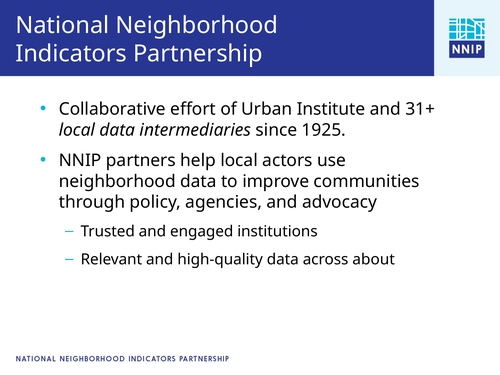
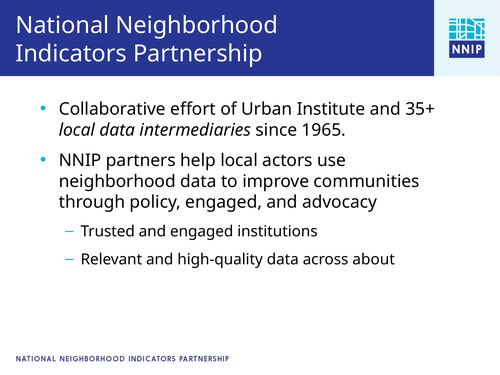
31+: 31+ -> 35+ (420, 109)
1925: 1925 -> 1965 (324, 130)
policy agencies: agencies -> engaged (224, 202)
